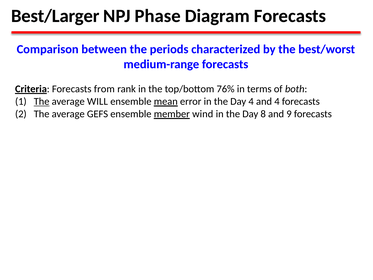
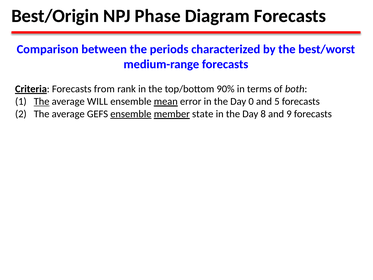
Best/Larger: Best/Larger -> Best/Origin (55, 16)
76%: 76% -> 90% (226, 89)
Day 4: 4 -> 0 (251, 101)
and 4: 4 -> 5 (277, 101)
ensemble underline: none -> present (131, 114)
wind: wind -> state (203, 114)
